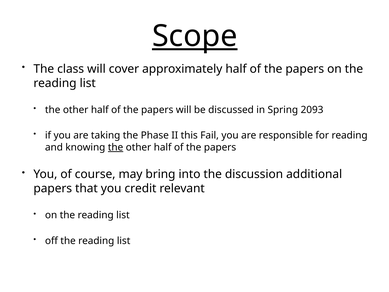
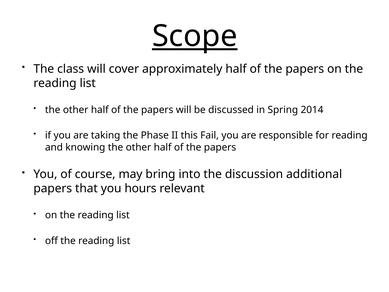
2093: 2093 -> 2014 (312, 110)
the underline: present -> none (116, 147)
credit: credit -> hours (141, 188)
